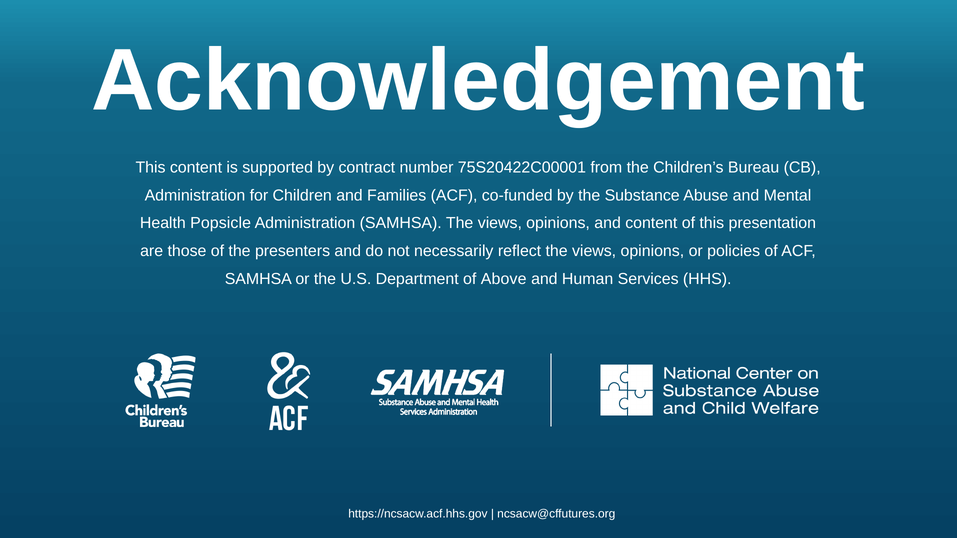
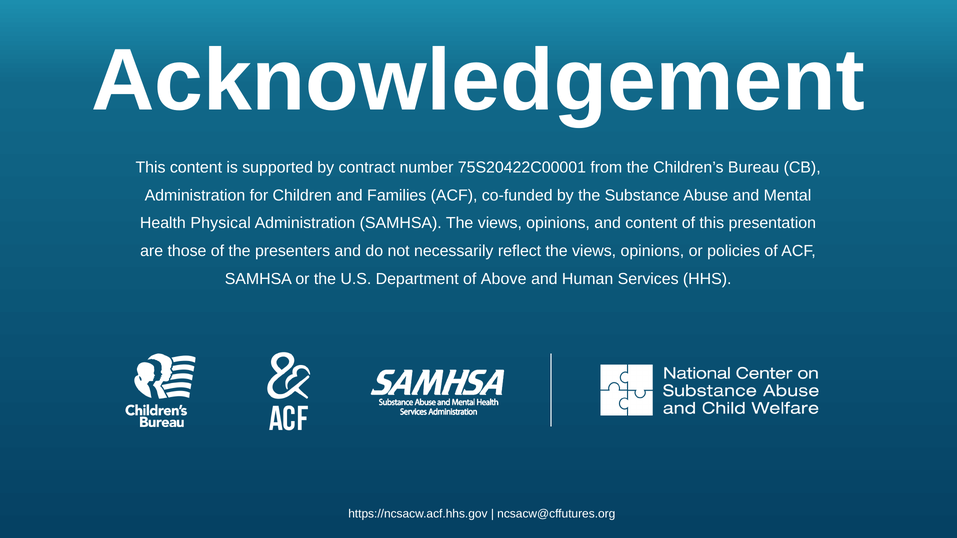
Popsicle: Popsicle -> Physical (221, 223)
